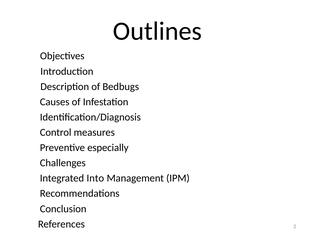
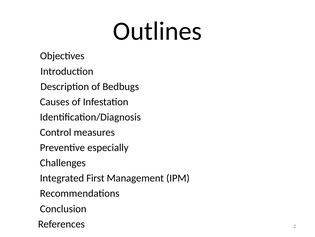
Into: Into -> First (95, 178)
